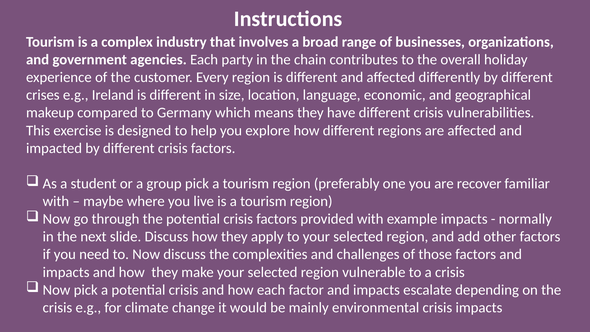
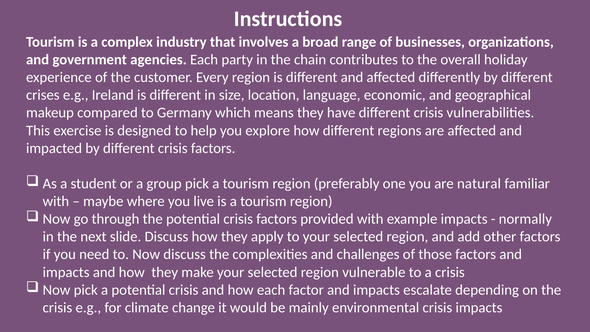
recover: recover -> natural (479, 184)
